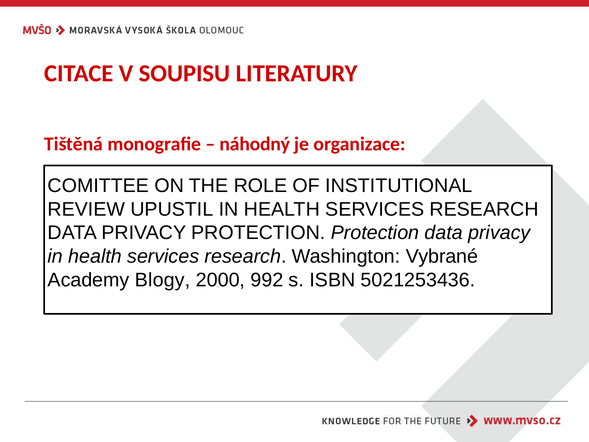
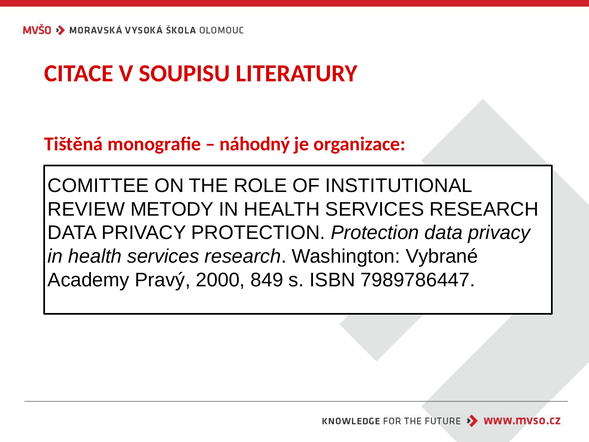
UPUSTIL: UPUSTIL -> METODY (172, 209)
Blogy: Blogy -> Pravý (163, 280)
992: 992 -> 849 (267, 280)
5021253436: 5021253436 -> 7989786447 (418, 280)
